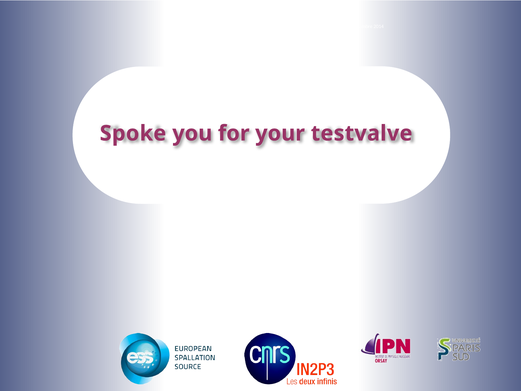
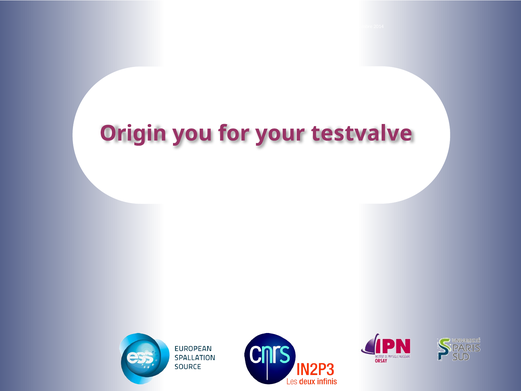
Spoke: Spoke -> Origin (133, 133)
